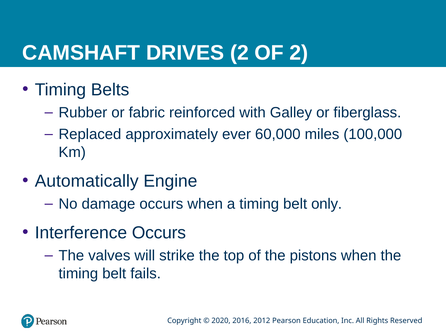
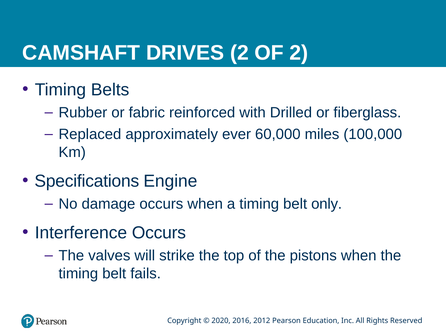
Galley: Galley -> Drilled (291, 113)
Automatically: Automatically -> Specifications (87, 181)
